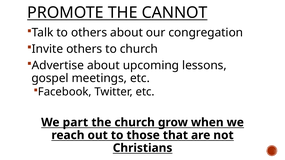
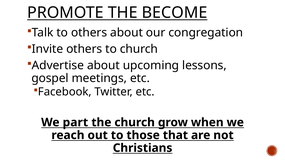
CANNOT: CANNOT -> BECOME (175, 13)
